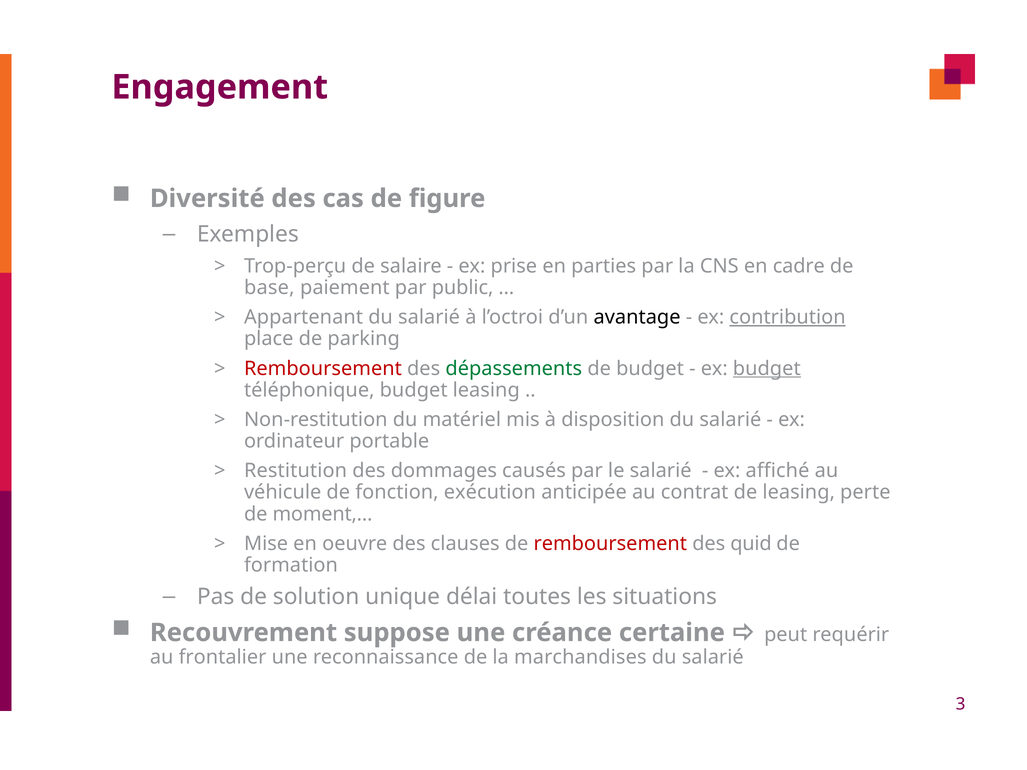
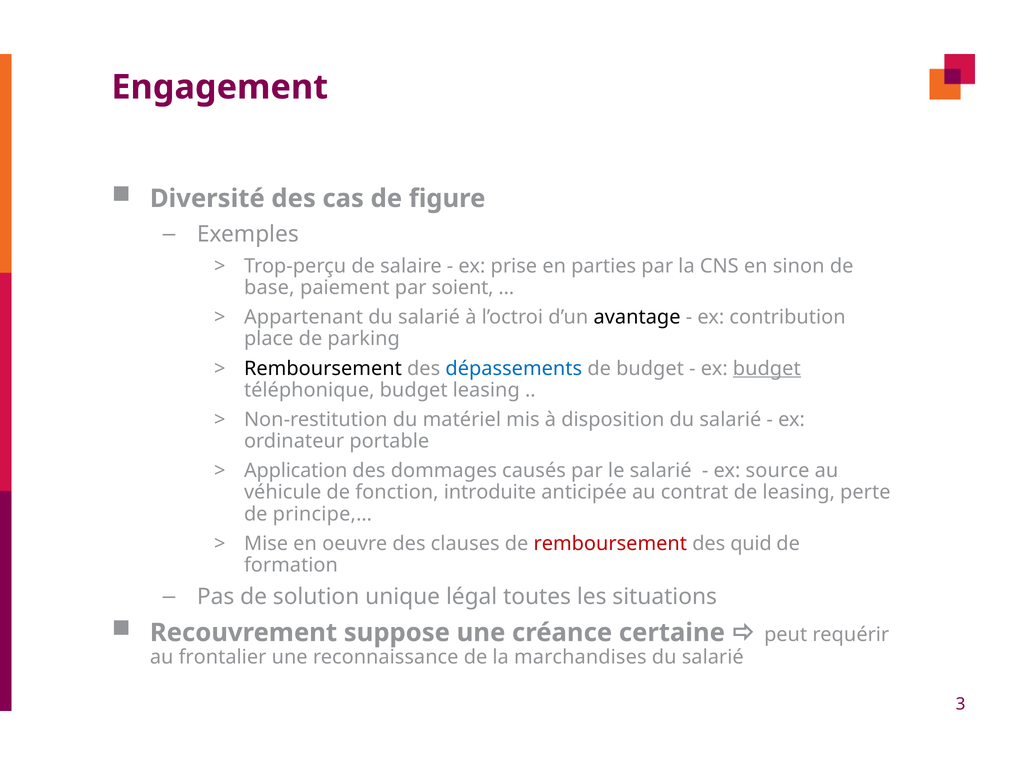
cadre: cadre -> sinon (799, 266)
public: public -> soient (463, 288)
contribution underline: present -> none (788, 317)
Remboursement colour: red -> black (323, 369)
dépassements colour: green -> blue (514, 369)
Restitution: Restitution -> Application (296, 471)
affiché: affiché -> source (777, 471)
exécution: exécution -> introduite (490, 493)
moment,…: moment,… -> principe,… (322, 514)
délai: délai -> légal (472, 597)
